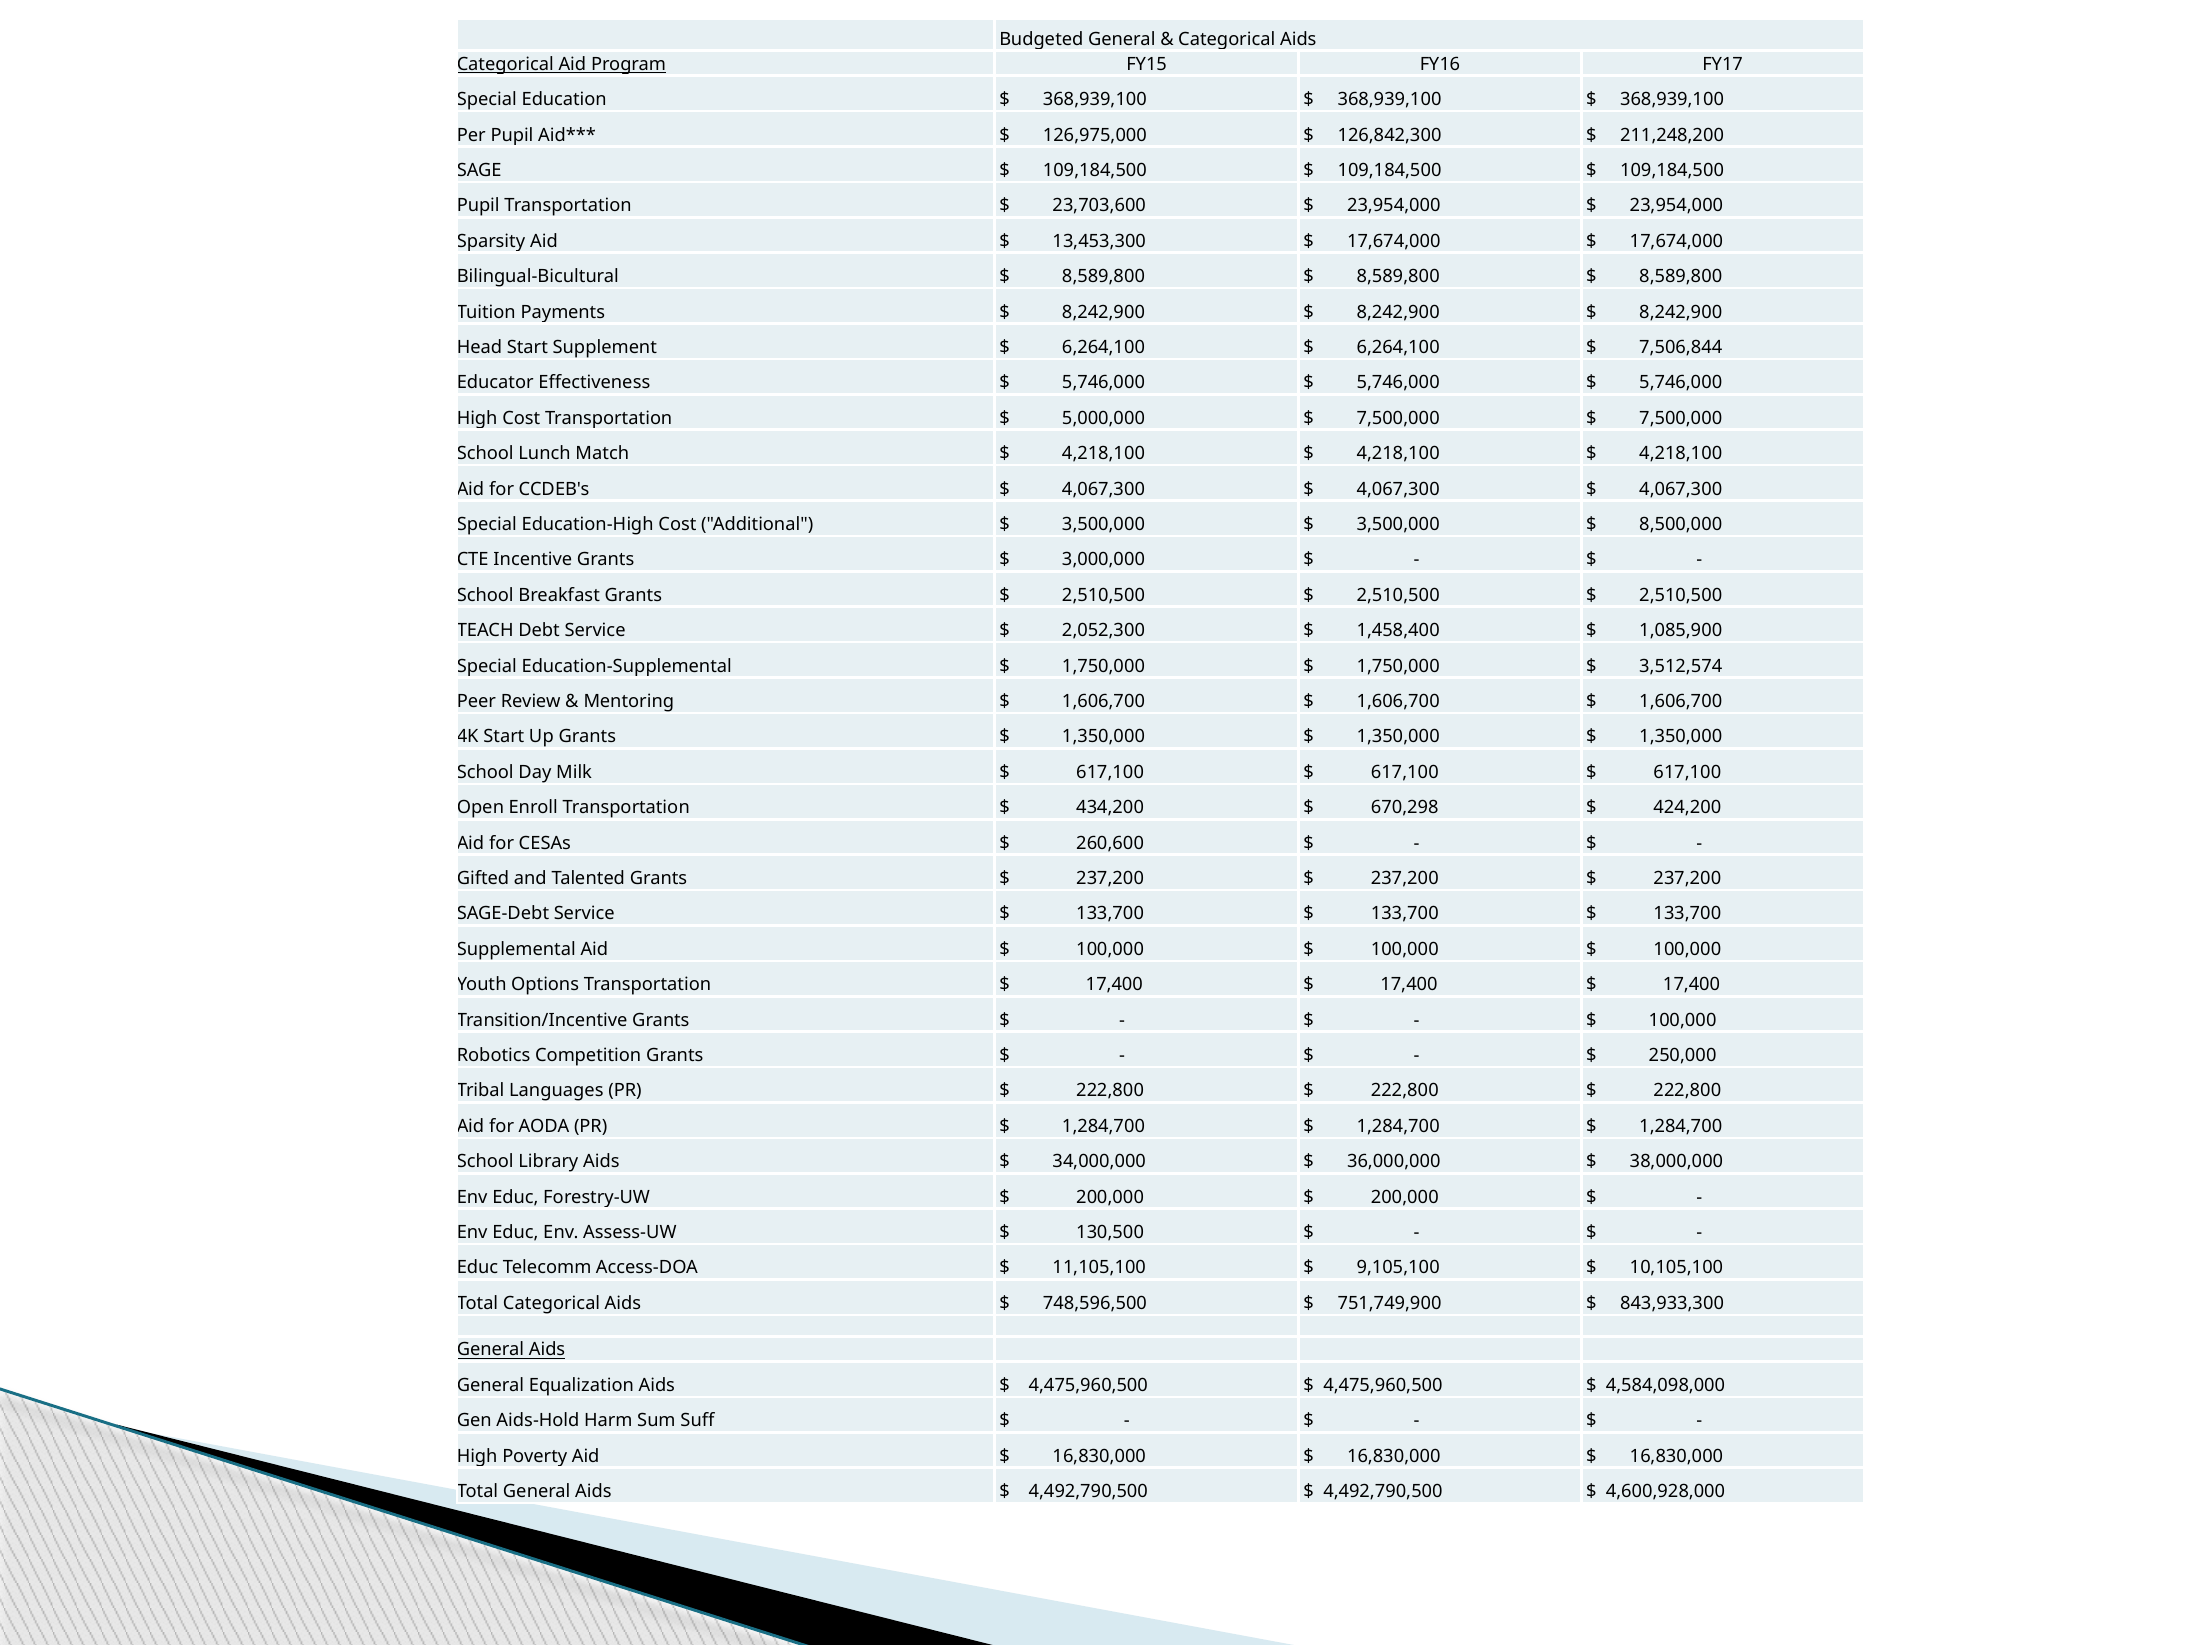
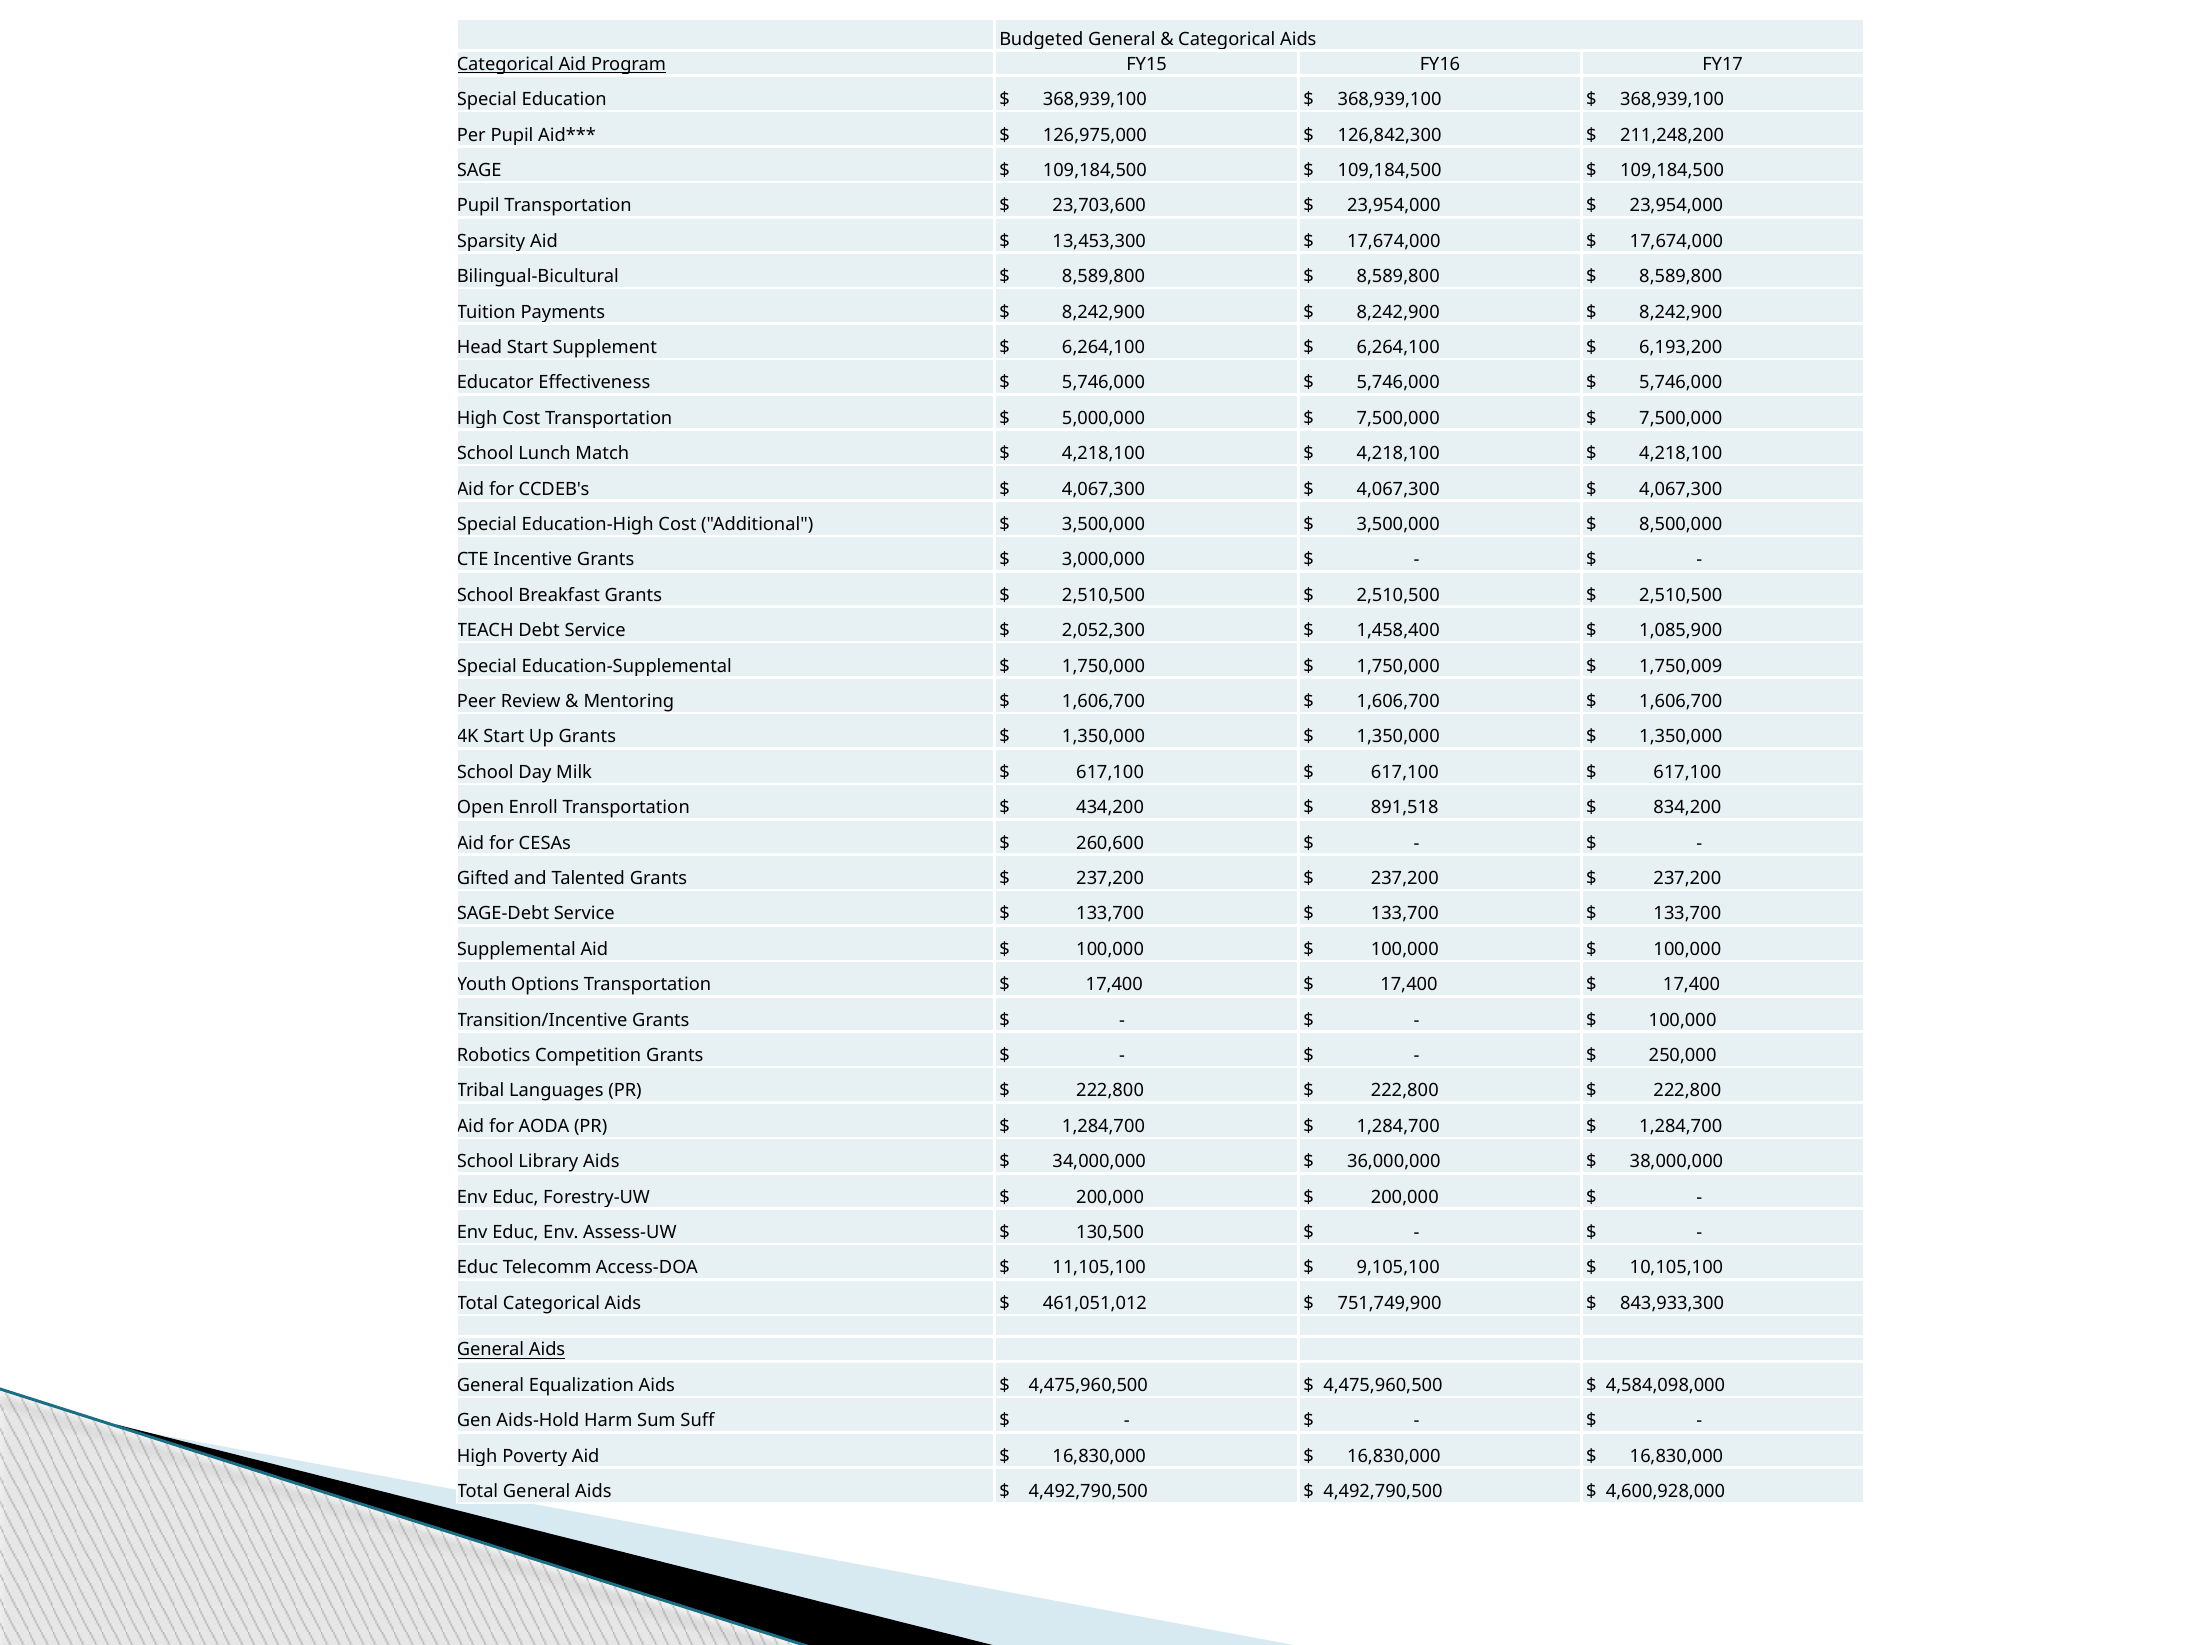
7,506,844: 7,506,844 -> 6,193,200 (1681, 347)
3,512,574: 3,512,574 -> 1,750,009 (1681, 666)
670,298: 670,298 -> 891,518 (1405, 808)
424,200: 424,200 -> 834,200 (1687, 808)
748,596,500: 748,596,500 -> 461,051,012 (1095, 1303)
